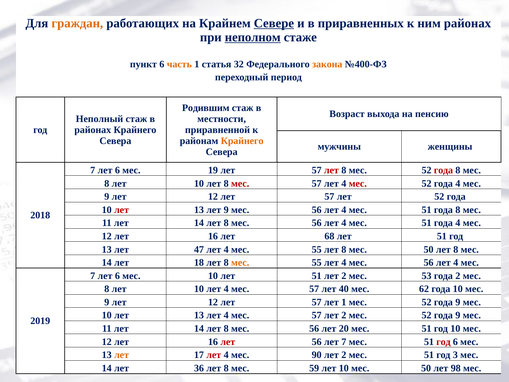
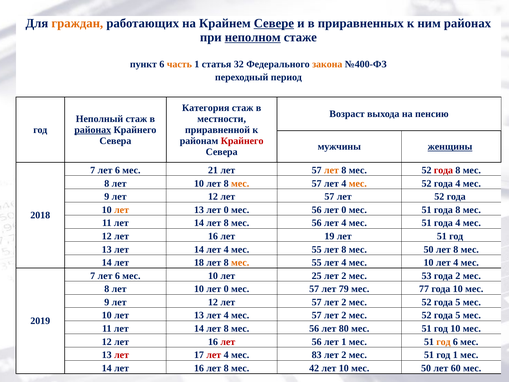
Родившим: Родившим -> Категория (206, 108)
районах underline: none -> present (93, 130)
Крайнего colour: orange -> red (242, 141)
женщины underline: none -> present (450, 147)
19: 19 -> 21 (213, 170)
лет colour: red -> orange (331, 170)
мес colour: red -> orange (240, 183)
мес colour: red -> orange (358, 183)
лет colour: red -> orange (122, 210)
13 лет 9: 9 -> 0 (226, 210)
4: 4 -> 0 (344, 210)
68: 68 -> 19 (329, 236)
13 лет 47: 47 -> 14 (199, 249)
4 мес 56: 56 -> 10 (429, 262)
10 лет 51: 51 -> 25 (317, 276)
10 лет 4: 4 -> 0 (226, 289)
40: 40 -> 79 (344, 289)
62: 62 -> 77 (424, 289)
лет 57 лет 1: 1 -> 2 (344, 302)
9: 9 -> 5 (458, 302)
9: 9 -> 5 (458, 315)
20: 20 -> 80 (344, 328)
лет 7: 7 -> 1 (344, 342)
год colour: red -> orange (443, 342)
лет colour: orange -> red (122, 355)
90: 90 -> 83 (317, 355)
год 3: 3 -> 1 (455, 355)
14 лет 36: 36 -> 16 (199, 368)
59: 59 -> 42 (314, 368)
98: 98 -> 60 (456, 368)
